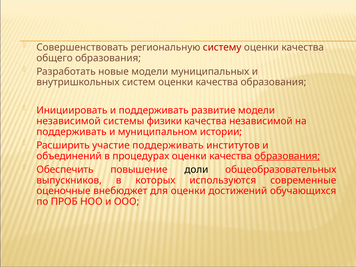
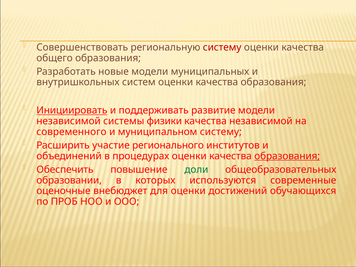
Инициировать underline: none -> present (72, 110)
поддерживать: поддерживать -> современного (71, 132)
муниципальном истории: истории -> систему (221, 132)
участие поддерживать: поддерживать -> регионального (168, 145)
доли colour: black -> green (196, 170)
выпускников: выпускников -> образовании (69, 180)
